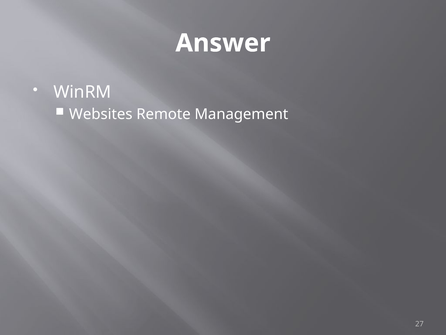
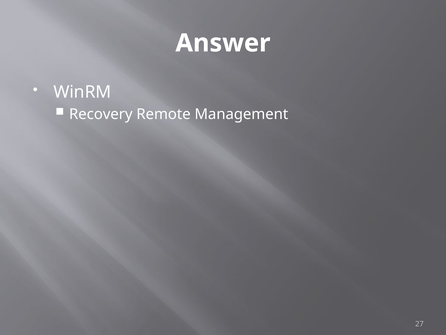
Websites: Websites -> Recovery (101, 114)
